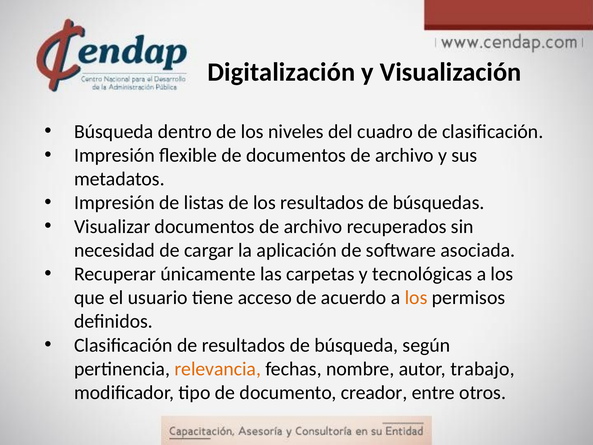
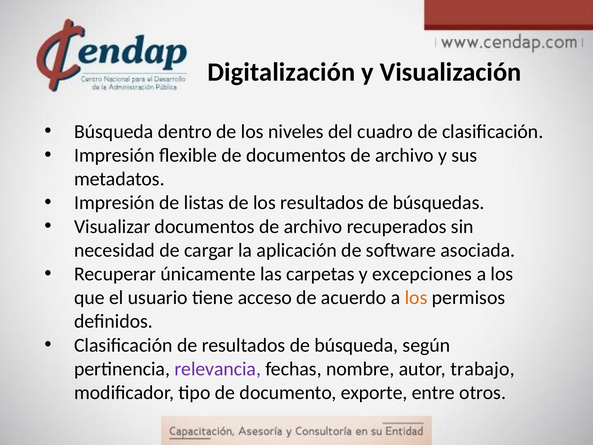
tecnológicas: tecnológicas -> excepciones (422, 274)
relevancia colour: orange -> purple (218, 369)
creador: creador -> exporte (374, 392)
